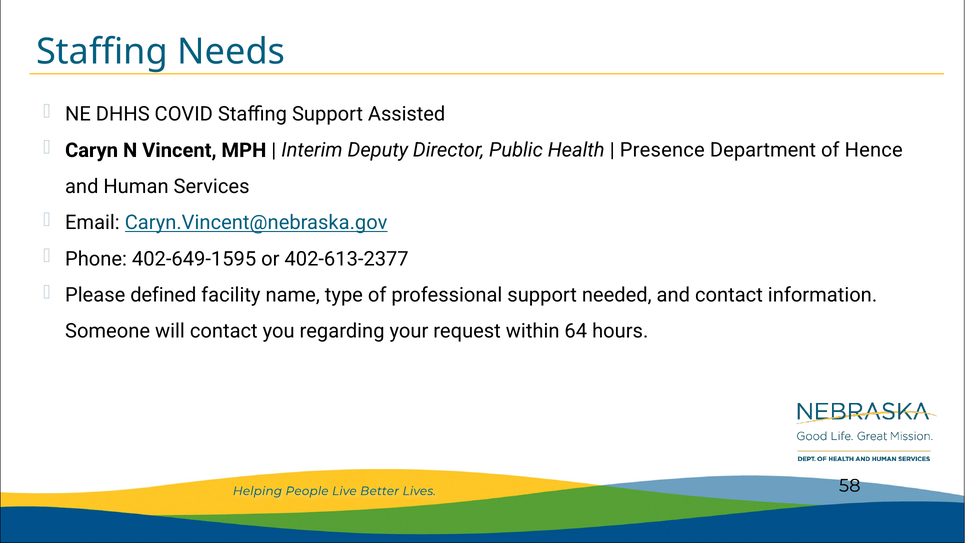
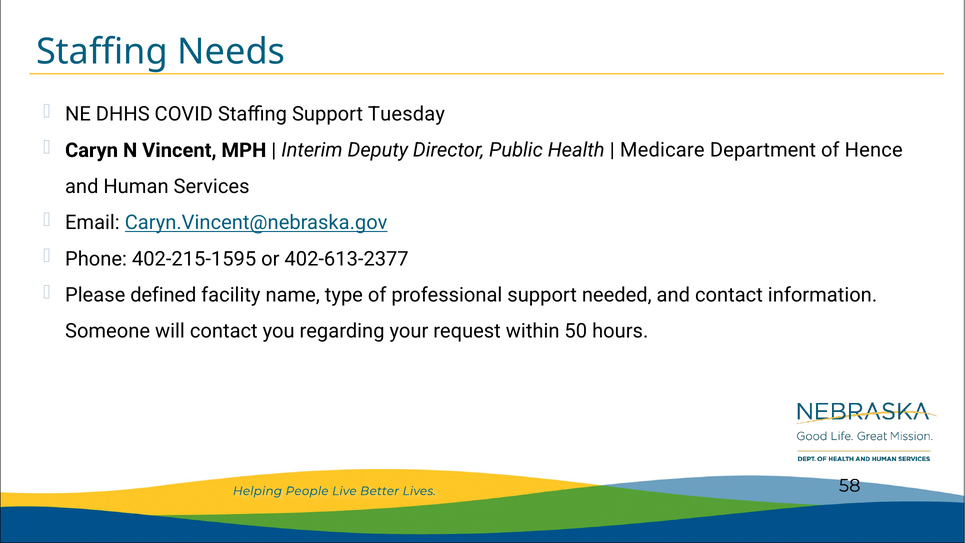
Assisted: Assisted -> Tuesday (406, 114)
Presence: Presence -> Medicare (662, 150)
402-649-1595: 402-649-1595 -> 402-215-1595 (194, 259)
64: 64 -> 50 (576, 331)
